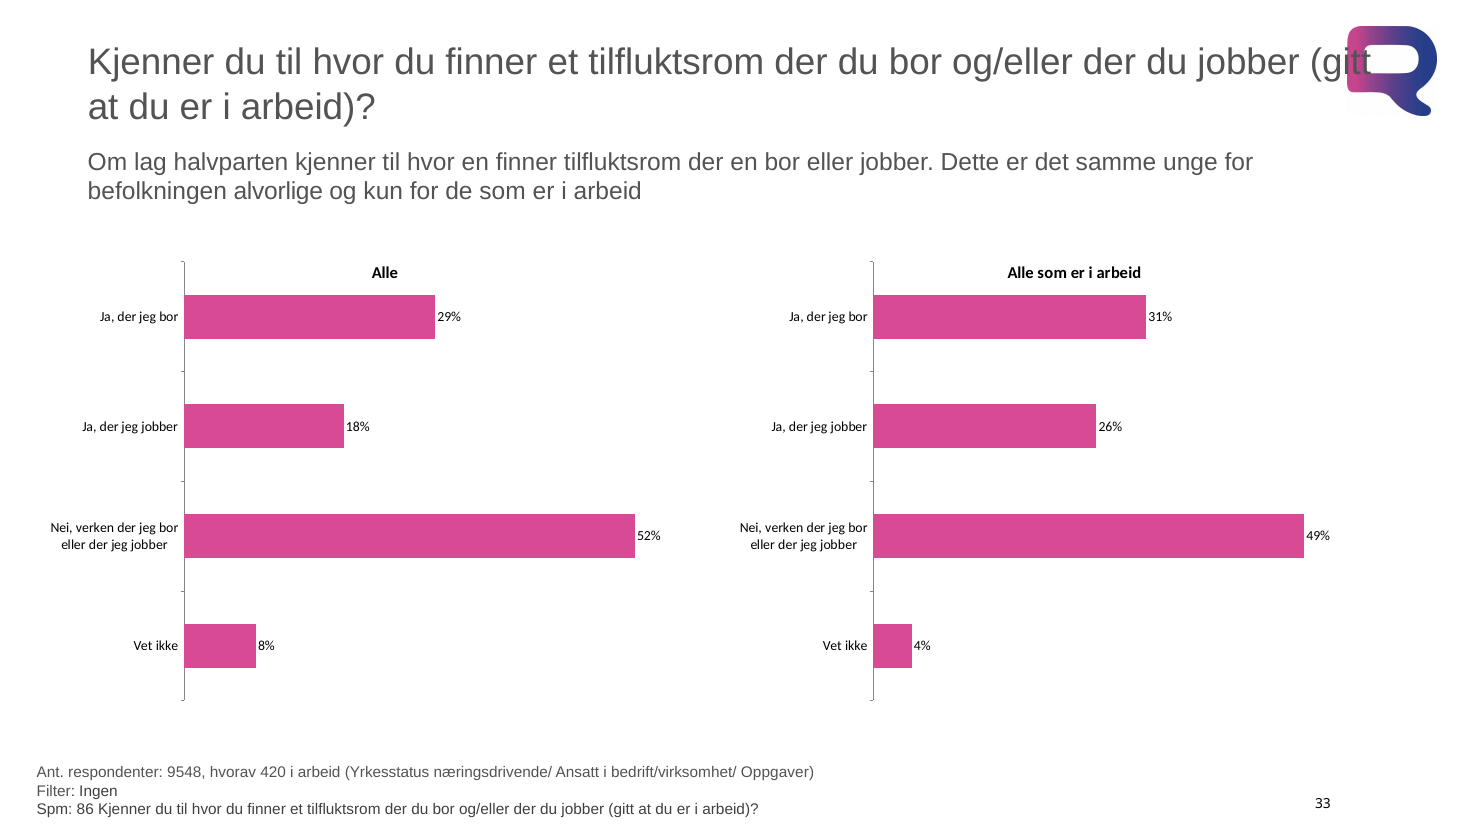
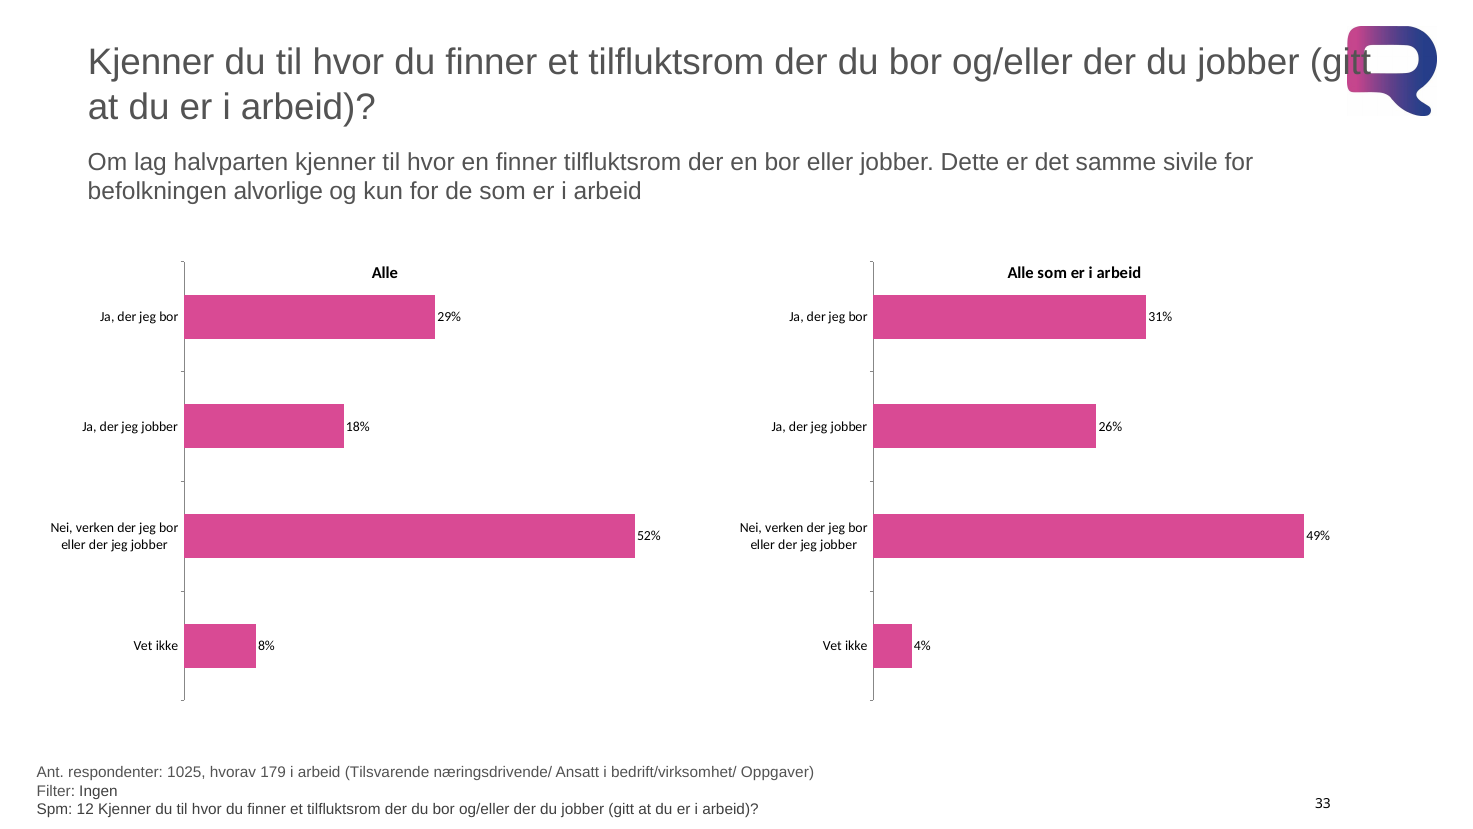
unge: unge -> sivile (1190, 162)
9548: 9548 -> 1025 (186, 772)
420: 420 -> 179 (273, 772)
Yrkesstatus: Yrkesstatus -> Tilsvarende (387, 772)
86: 86 -> 12 (85, 809)
